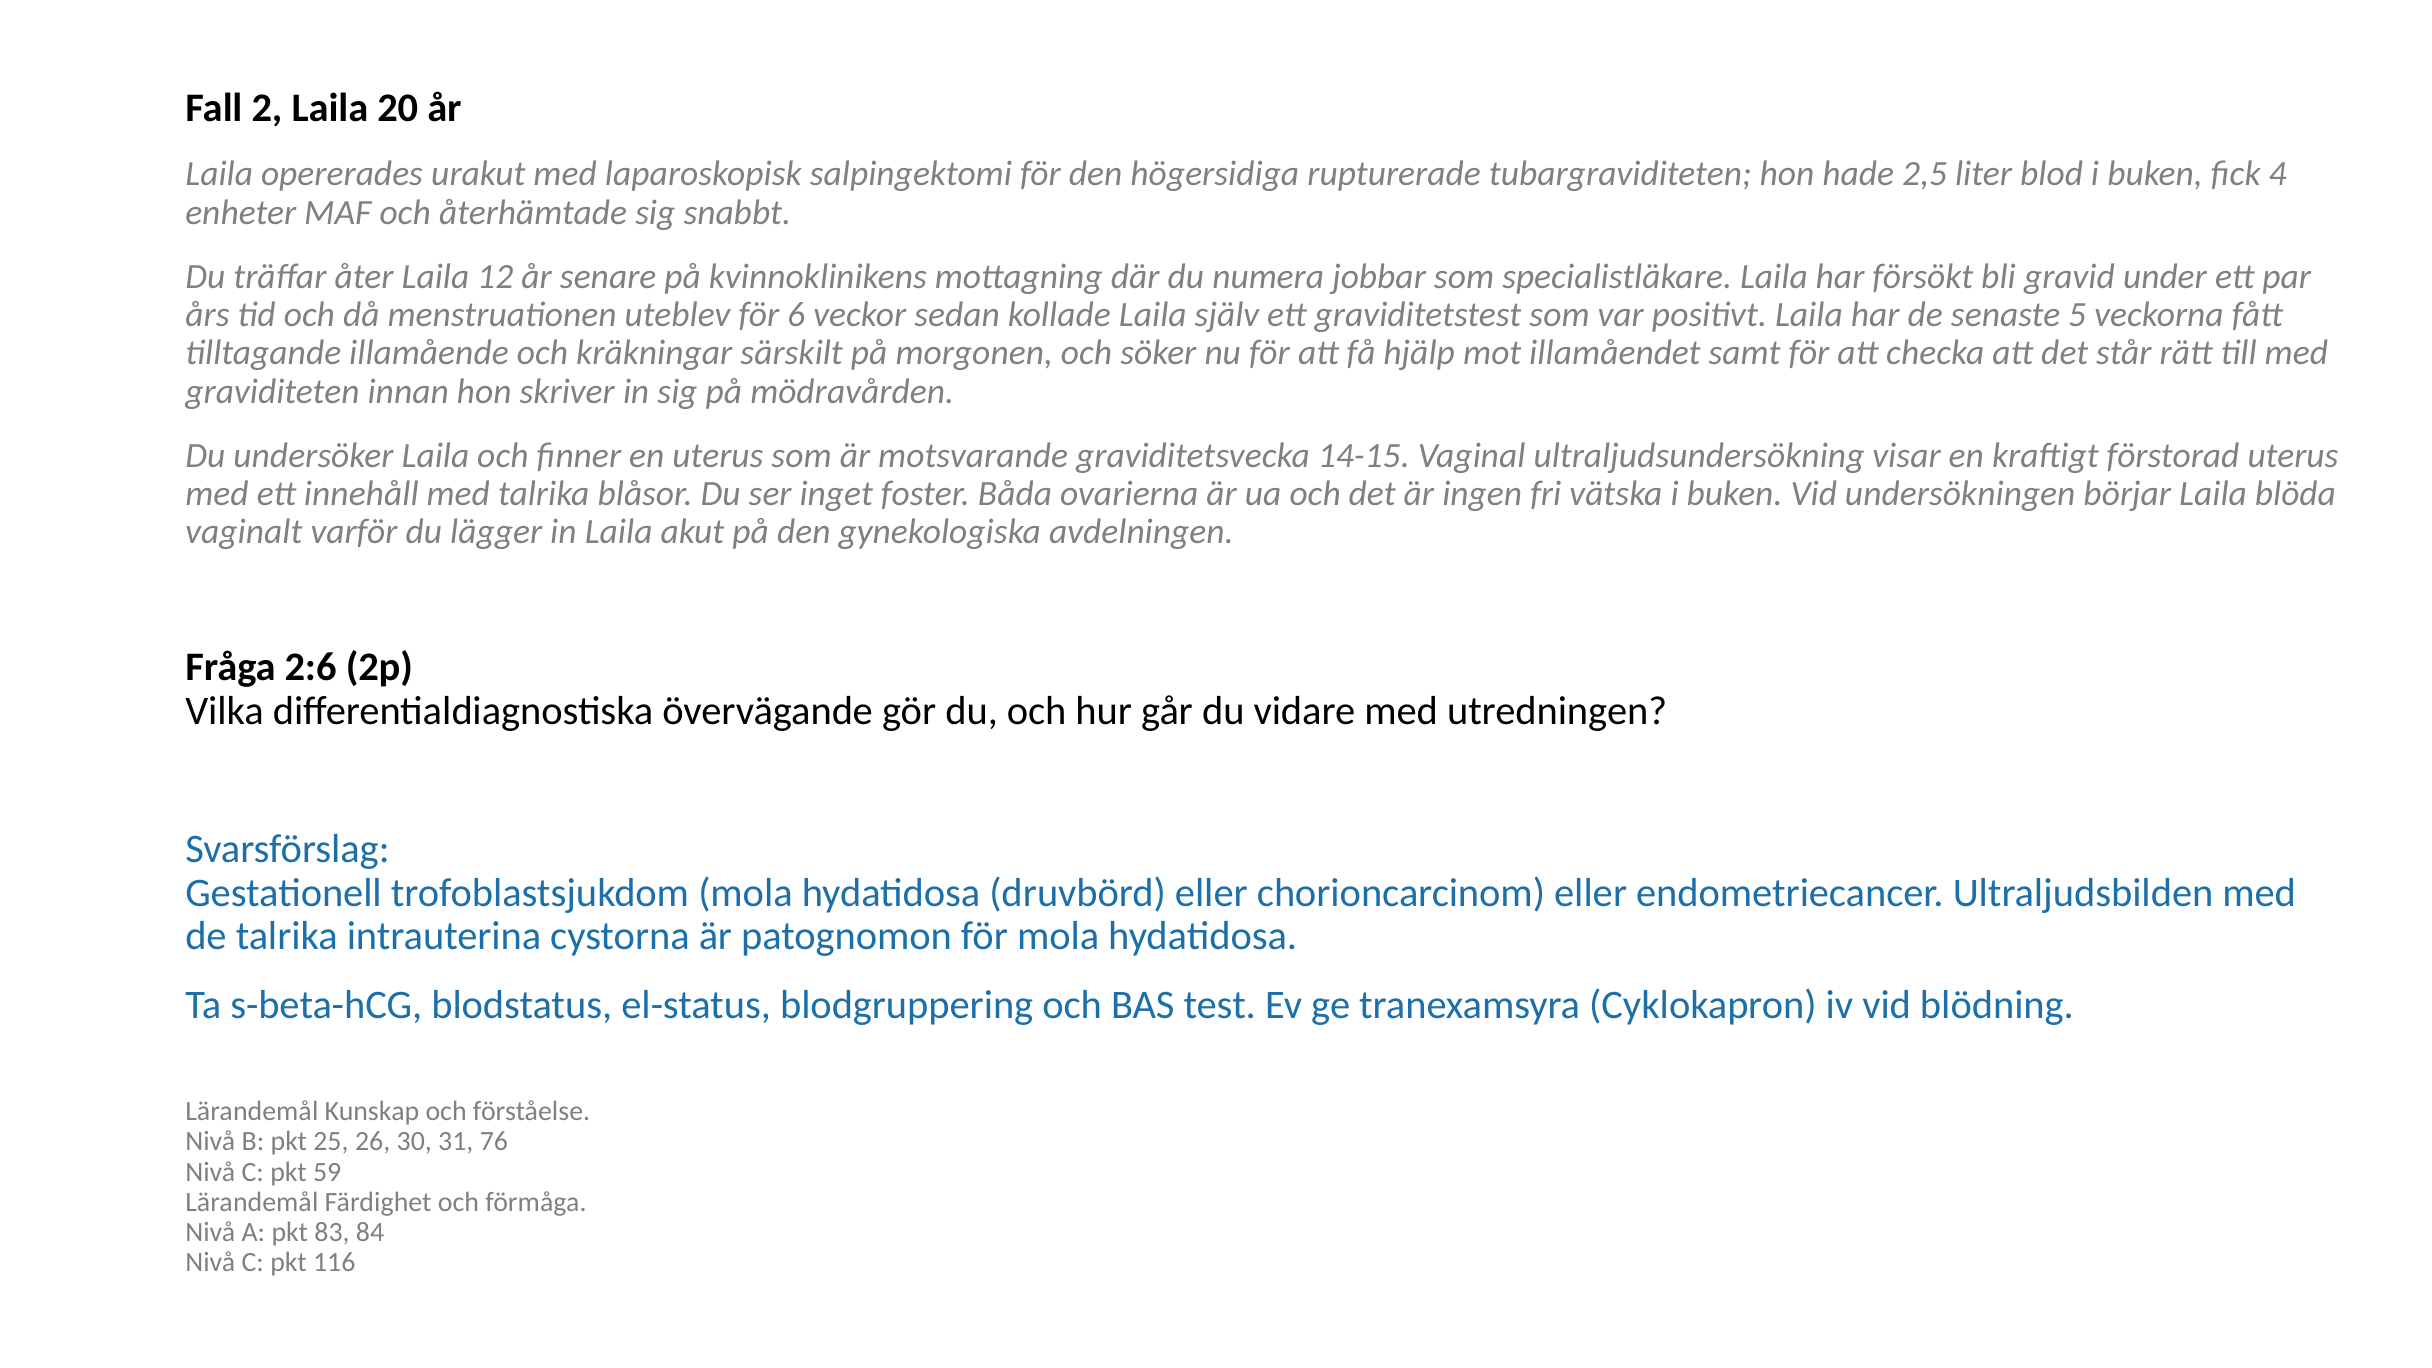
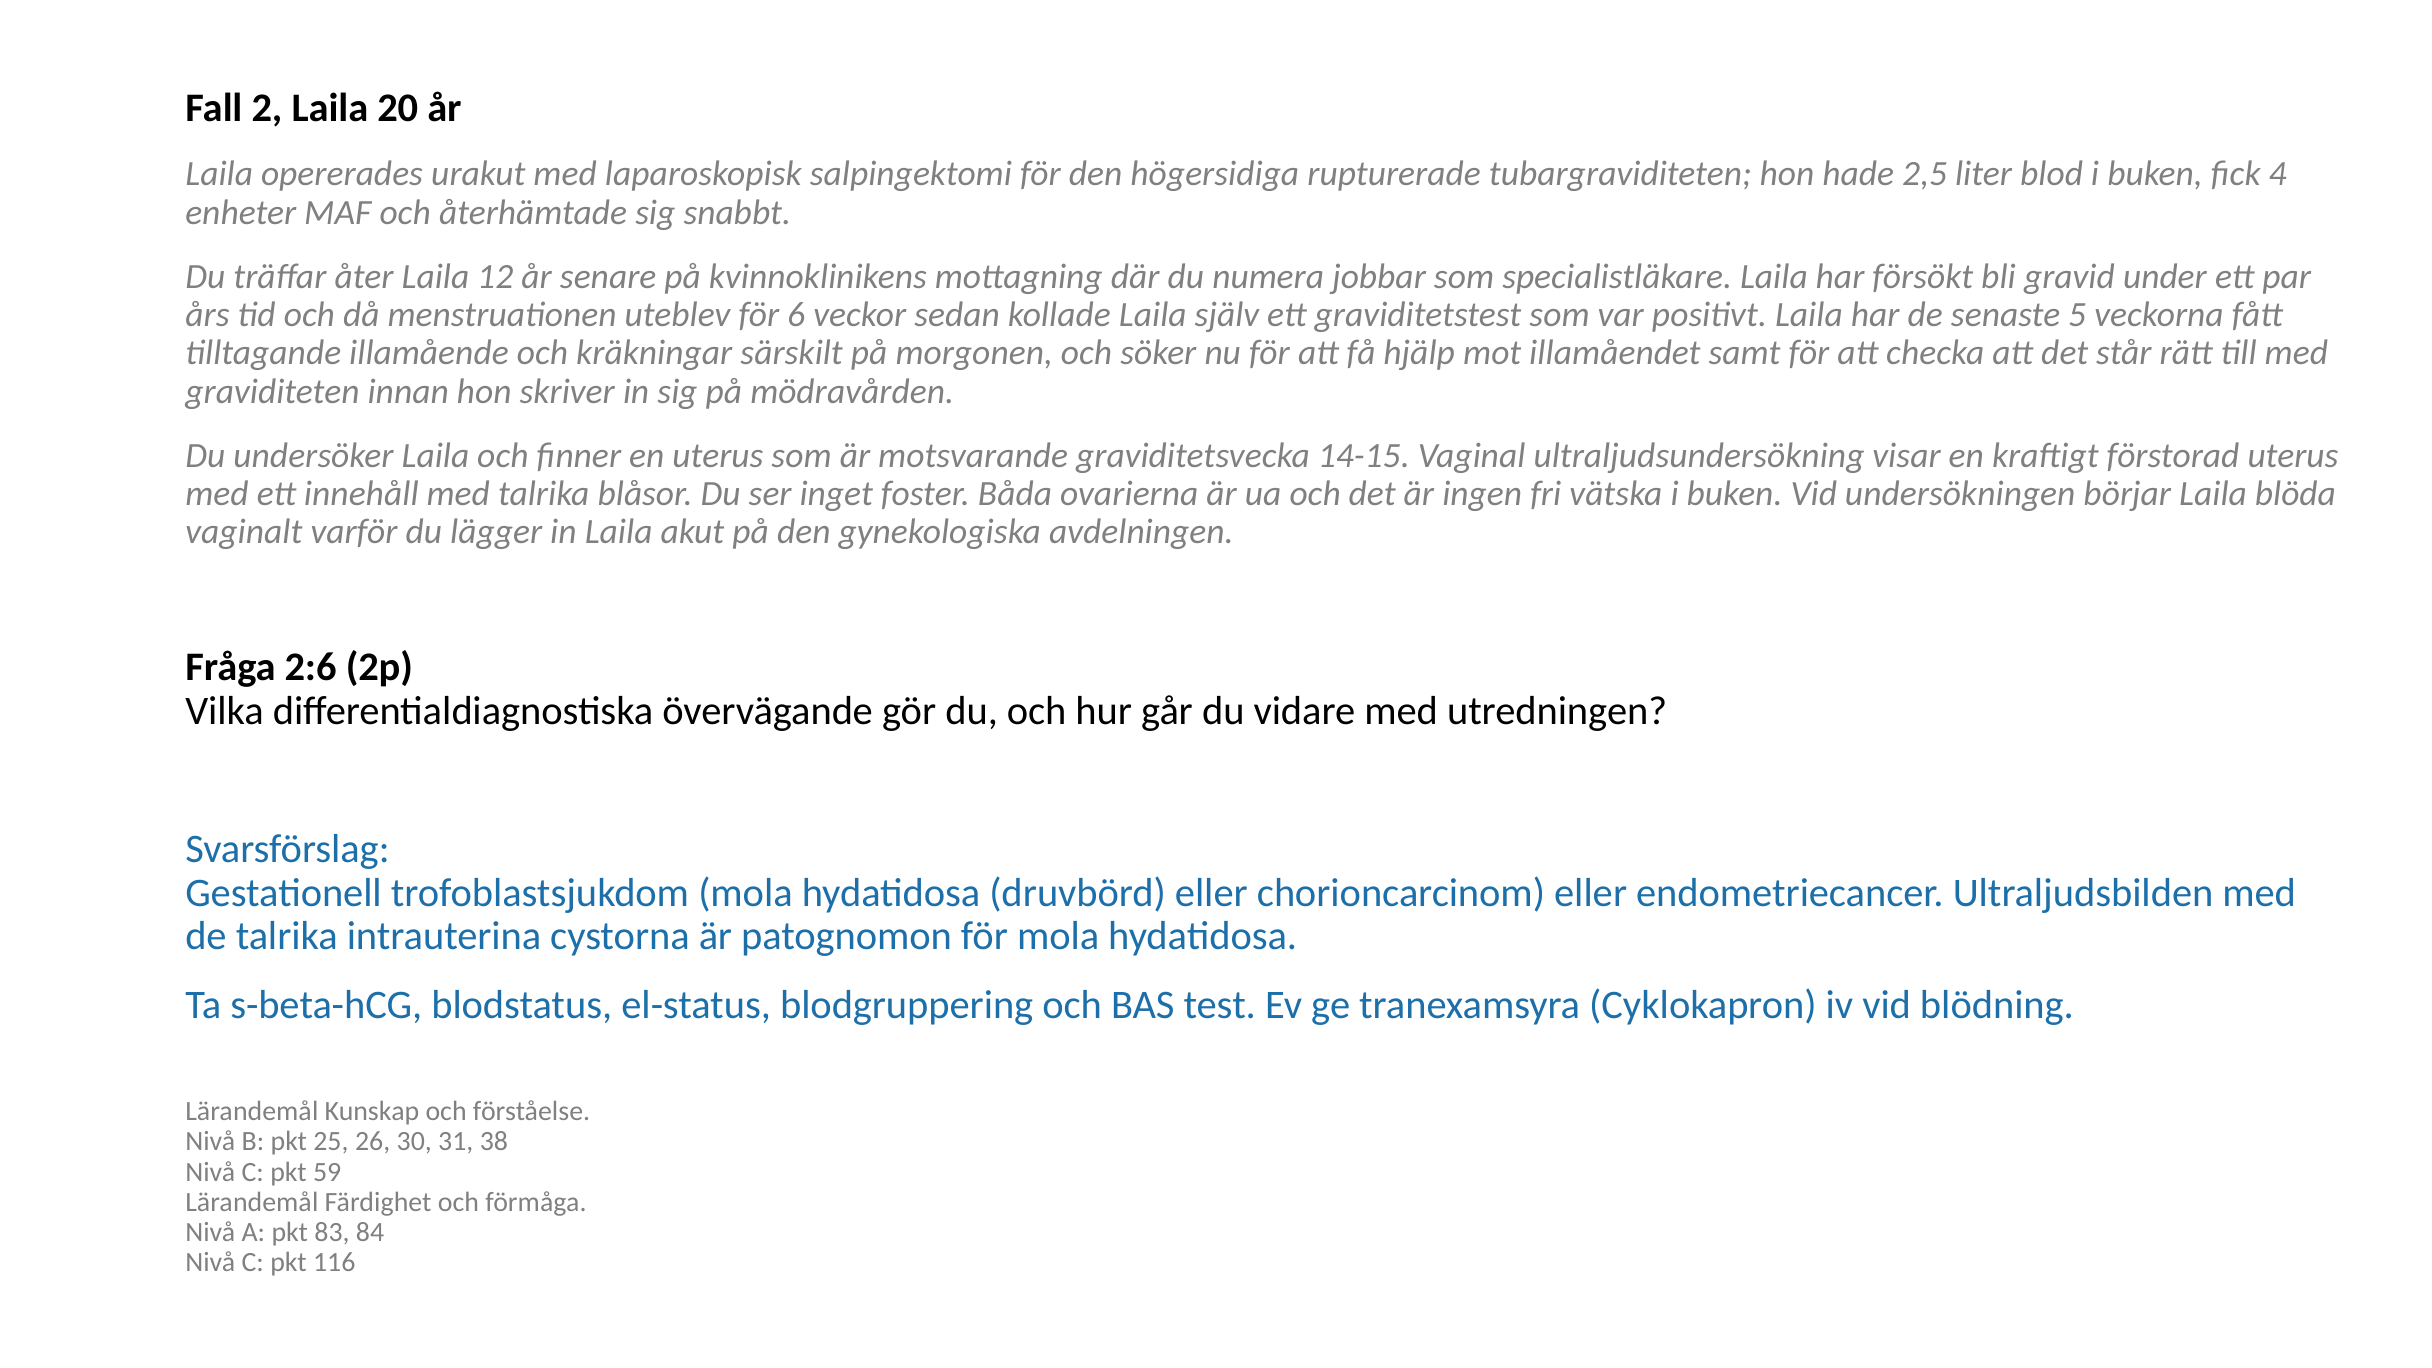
76: 76 -> 38 (494, 1142)
